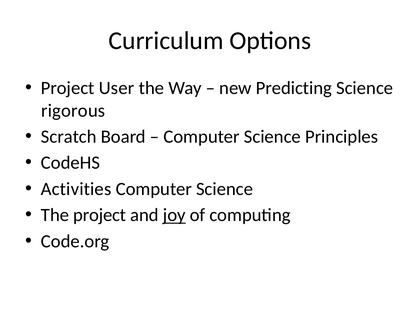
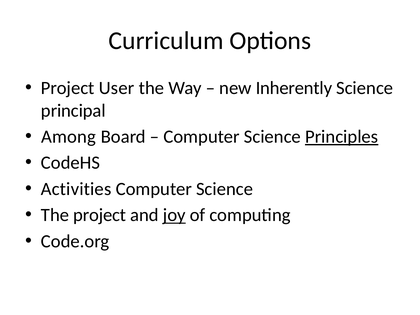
Predicting: Predicting -> Inherently (294, 88)
rigorous: rigorous -> principal (73, 111)
Scratch: Scratch -> Among (69, 137)
Principles underline: none -> present (342, 137)
